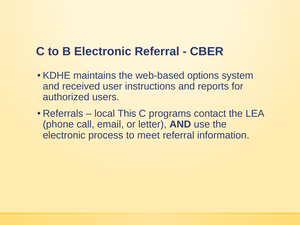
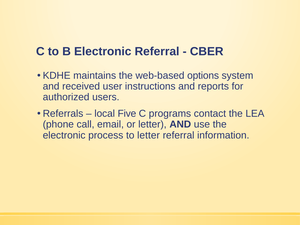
This: This -> Five (127, 114)
to meet: meet -> letter (149, 135)
